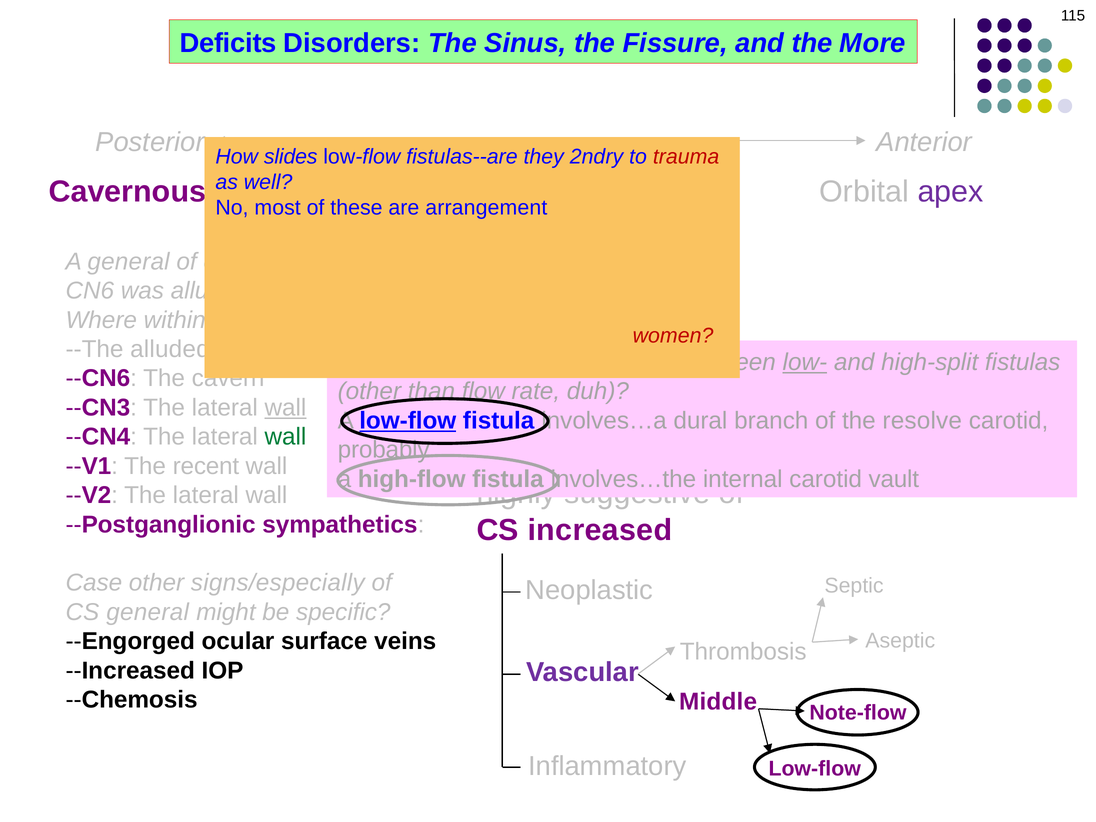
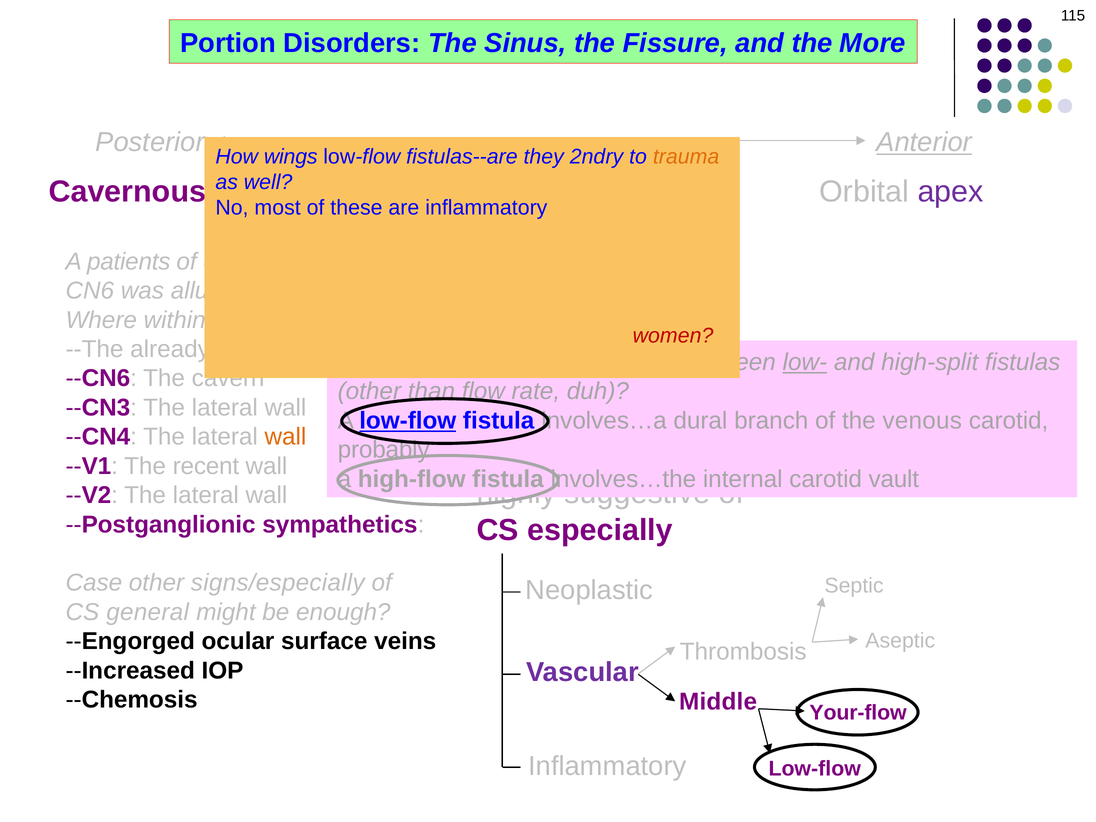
Deficits: Deficits -> Portion (228, 43)
Anterior underline: none -> present (924, 142)
How slides: slides -> wings (291, 157)
trauma colour: red -> orange (686, 157)
arrangement: arrangement -> inflammatory (486, 208)
A general: general -> patients (129, 262)
--The alluded: alluded -> already (170, 349)
wall underline: present -> none (285, 408)
resolve: resolve -> venous (922, 421)
wall colour: green -> orange (285, 437)
increased: increased -> especially (600, 530)
specific: specific -> enough (343, 612)
Note-flow: Note-flow -> Your-flow (858, 713)
